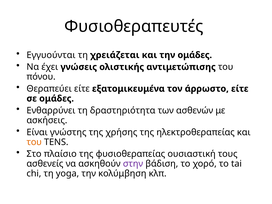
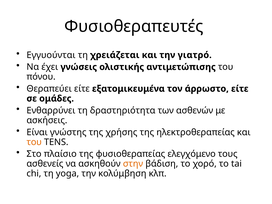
την ομάδες: ομάδες -> γιατρό (195, 55)
ουσιαστική: ουσιαστική -> ελεγχόμενο (192, 154)
στην colour: purple -> orange (133, 164)
